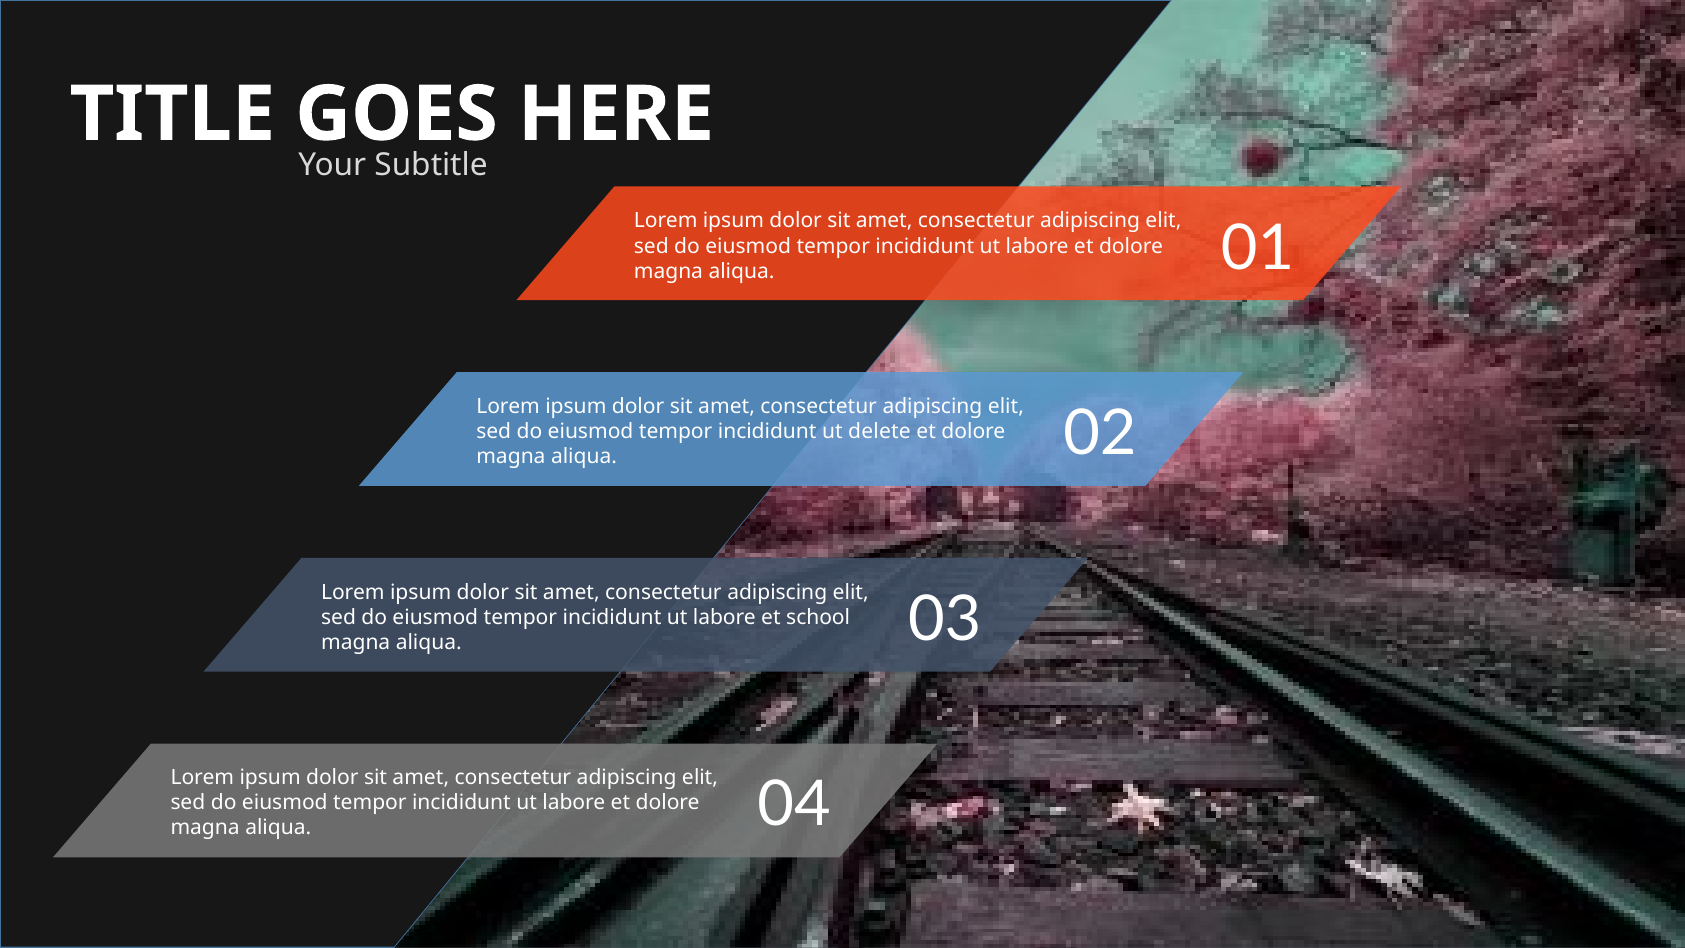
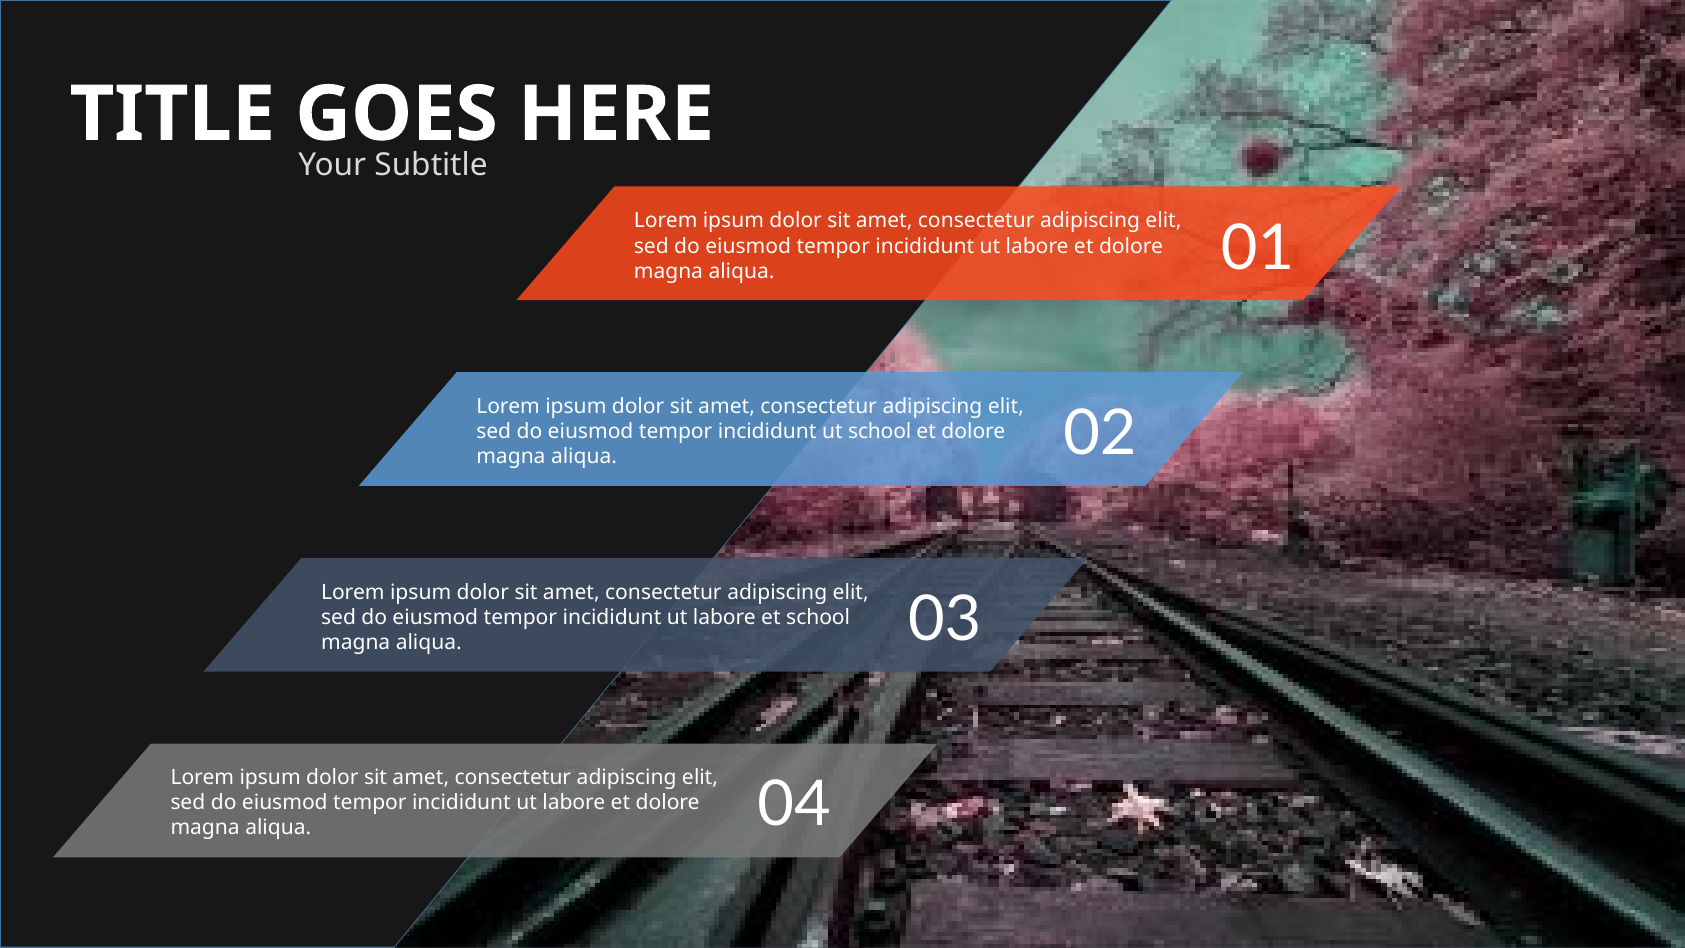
ut delete: delete -> school (880, 432)
